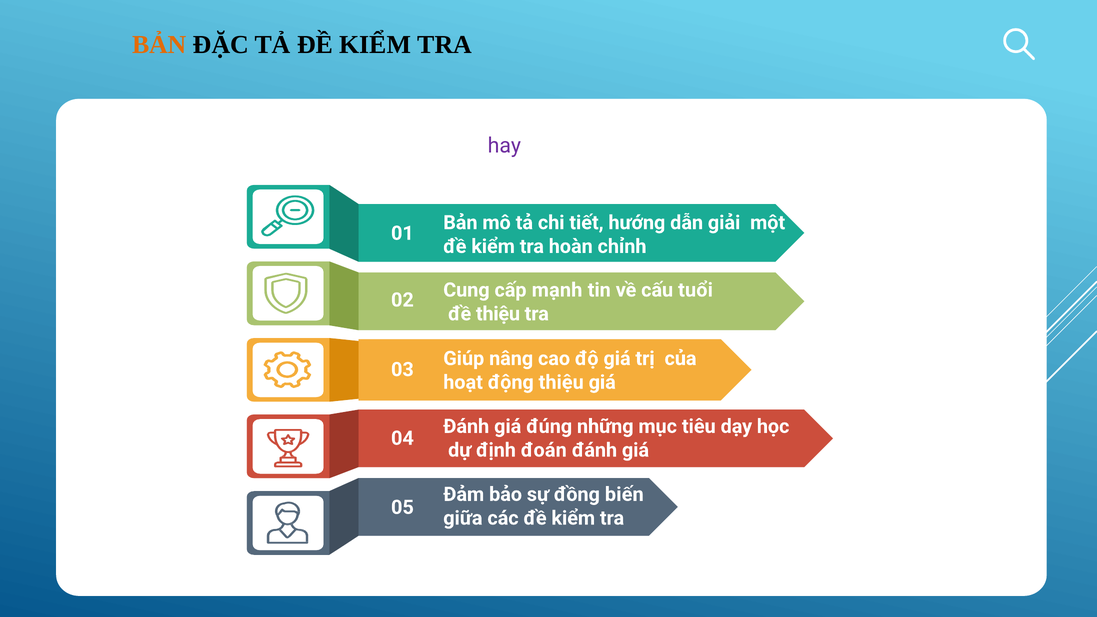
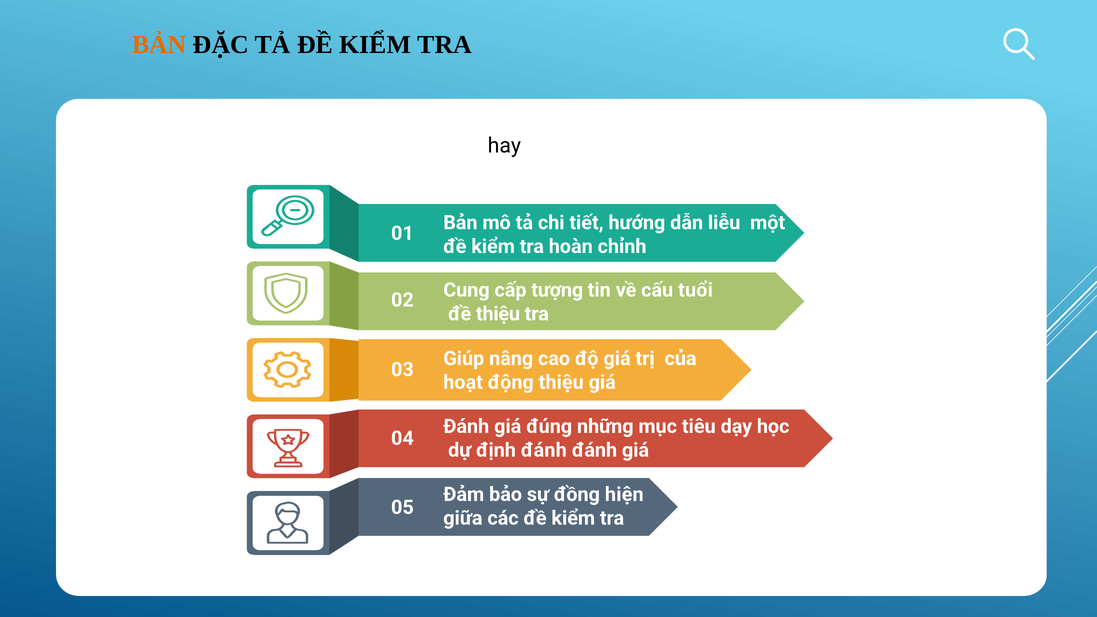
hay colour: purple -> black (504, 146)
giải: giải -> liễu (724, 223)
mạnh: mạnh -> tượng (557, 290)
định đoán: đoán -> đánh (544, 450)
biến: biến -> hiện (624, 494)
